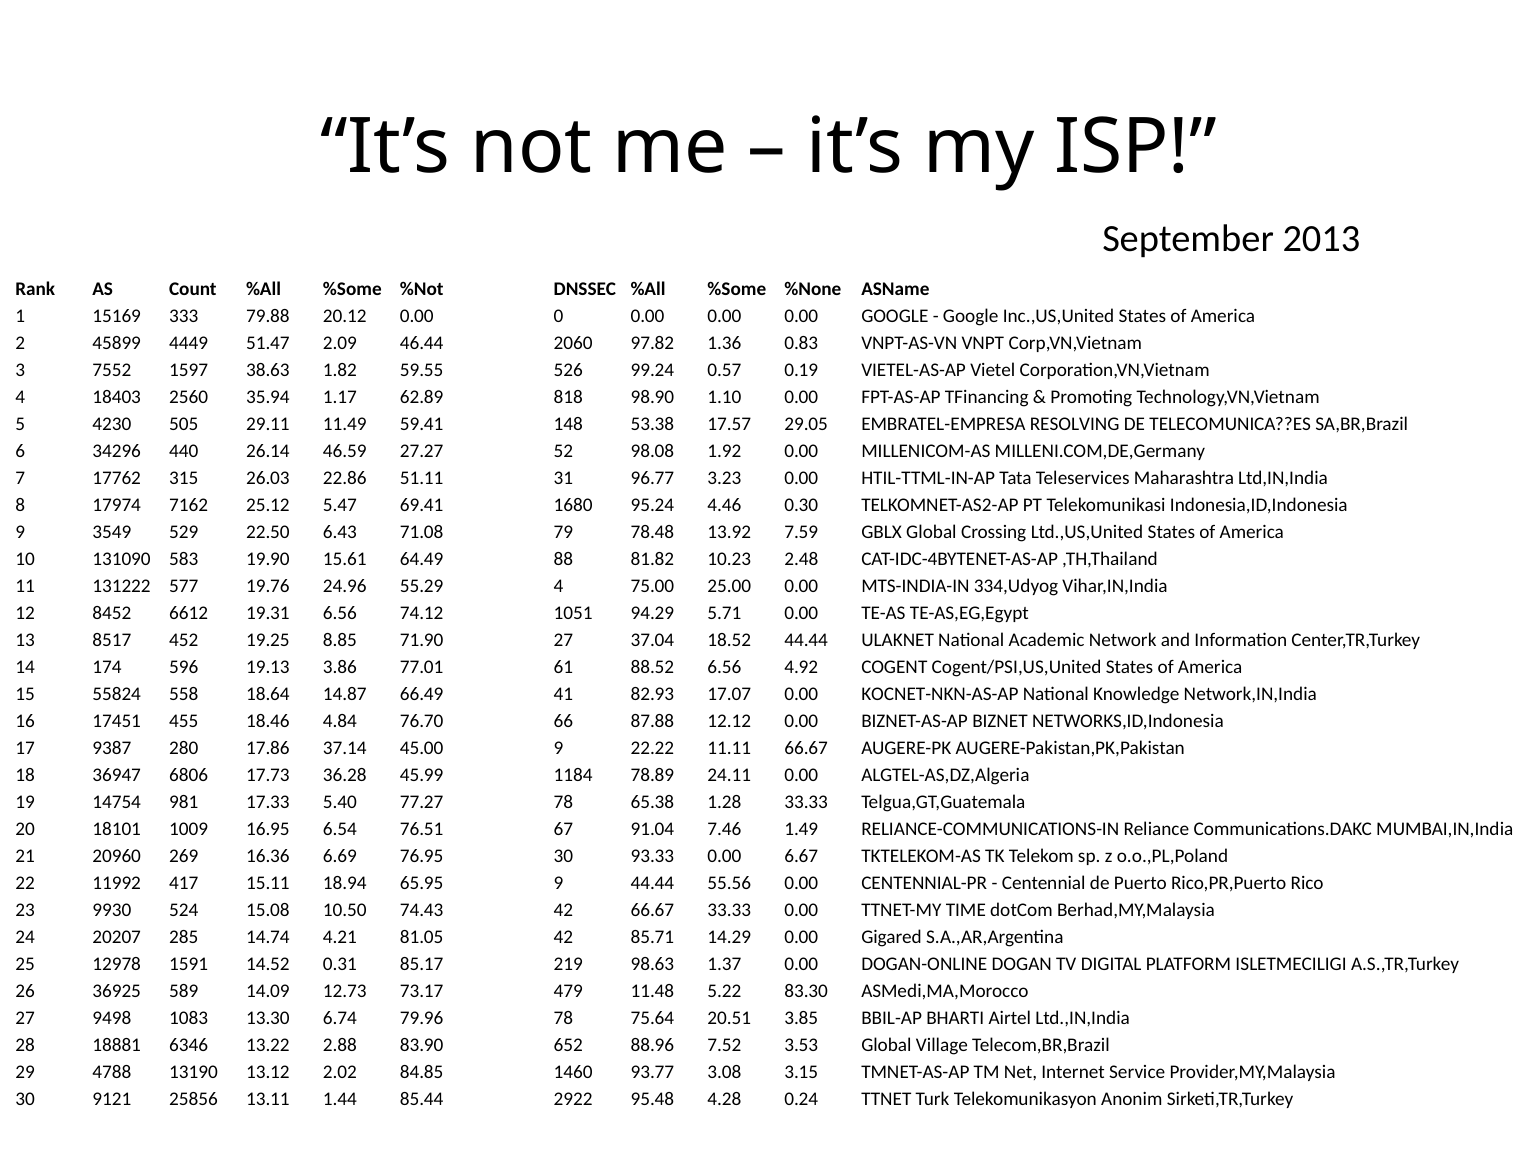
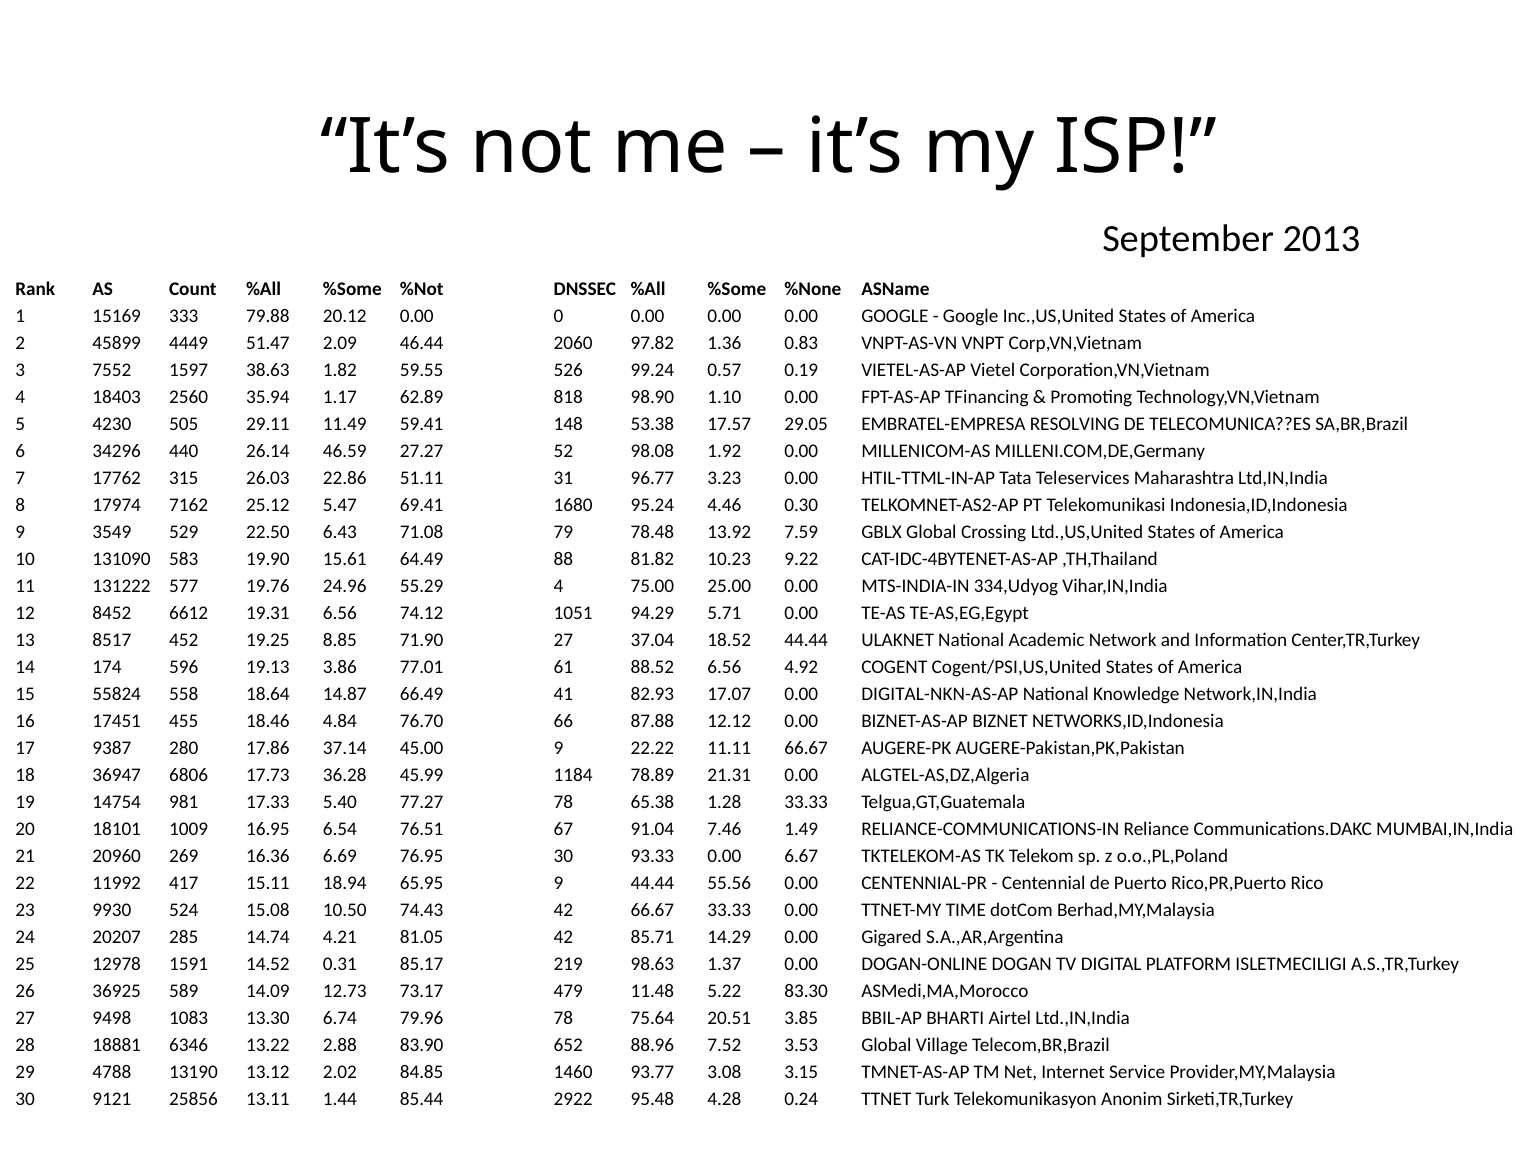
2.48: 2.48 -> 9.22 (801, 560)
KOCNET-NKN-AS-AP: KOCNET-NKN-AS-AP -> DIGITAL-NKN-AS-AP (940, 695)
24.11: 24.11 -> 21.31 (729, 776)
